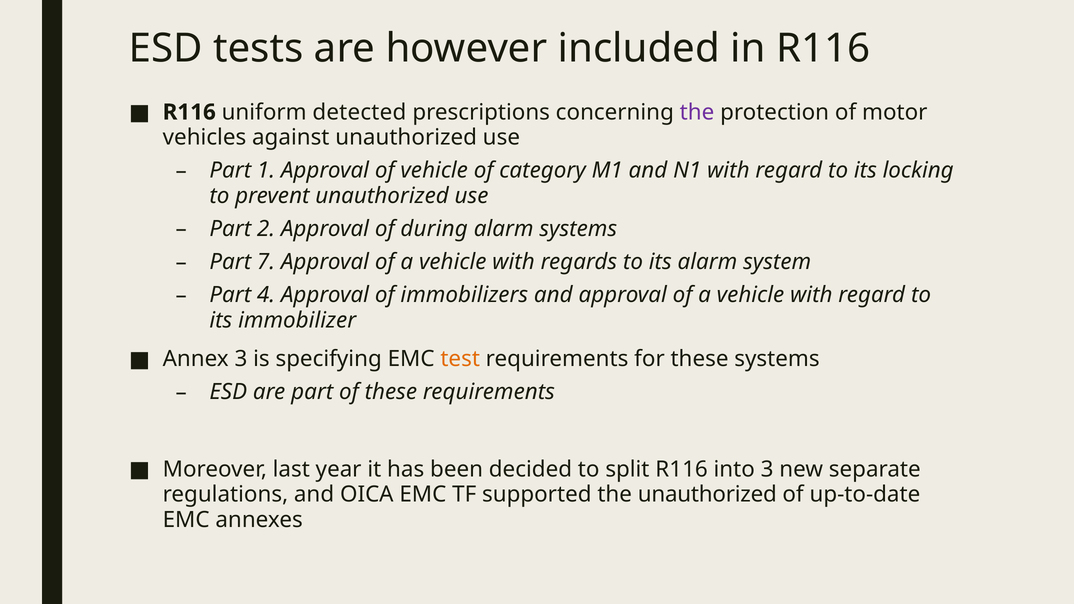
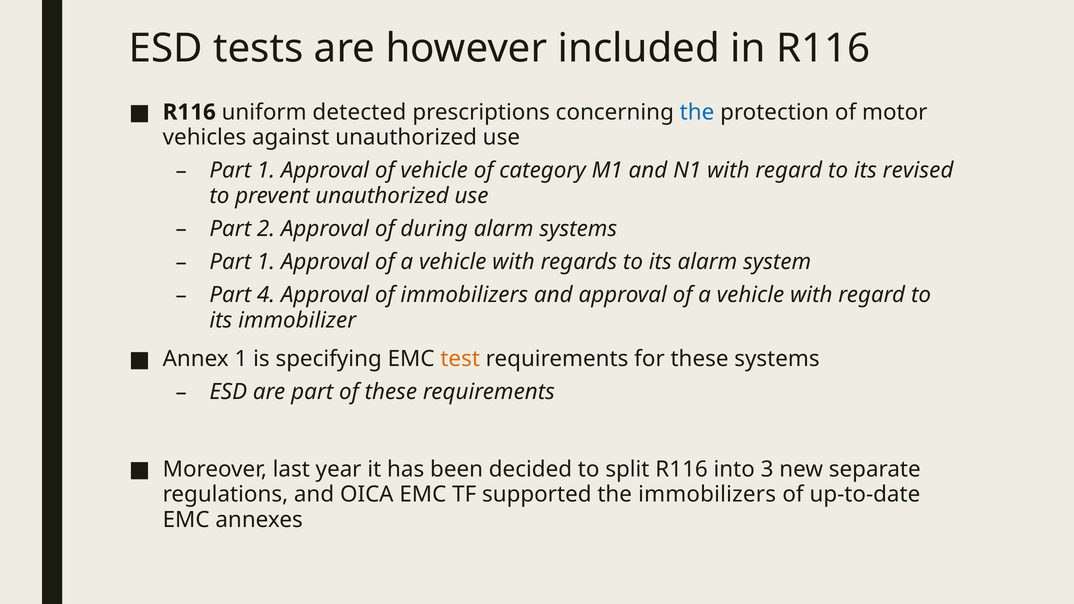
the colour: purple -> blue (697, 112)
locking: locking -> revised (918, 171)
7: 7 -> 1 (266, 262)
Annex 3: 3 -> 1 (241, 359)
the unauthorized: unauthorized -> immobilizers (707, 495)
